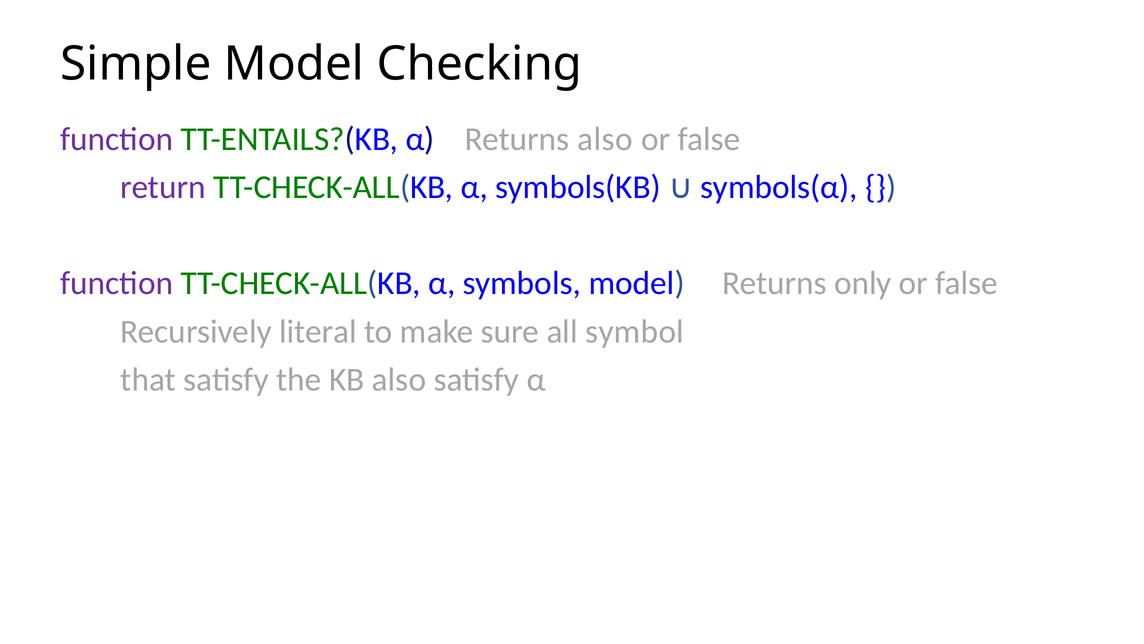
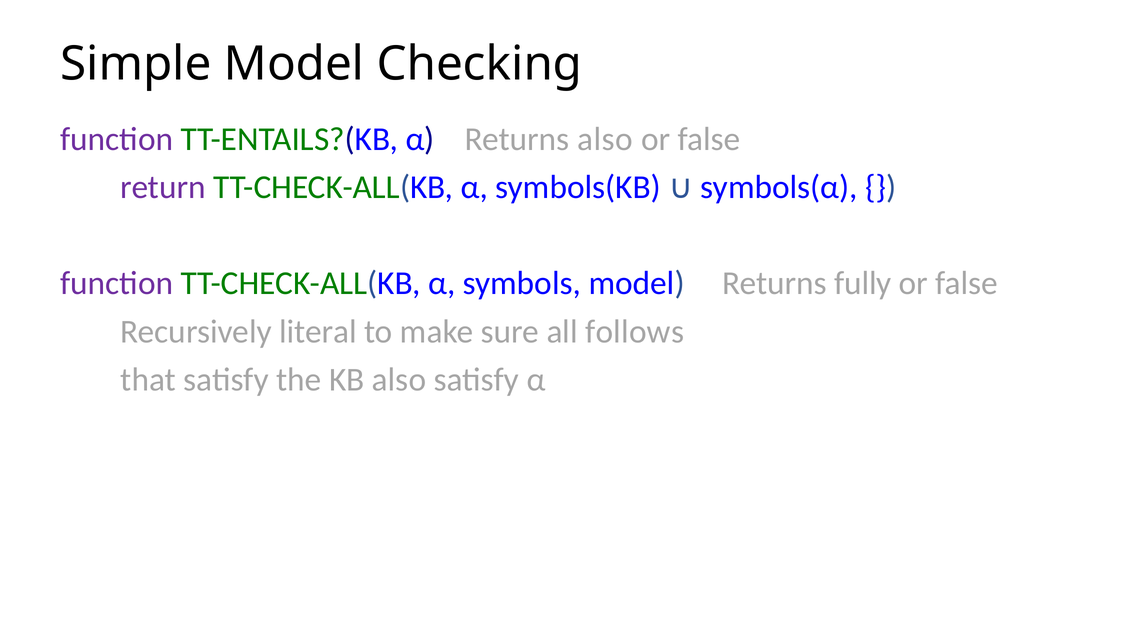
only: only -> fully (863, 283)
symbol: symbol -> follows (635, 331)
